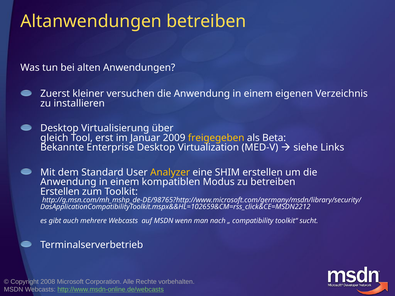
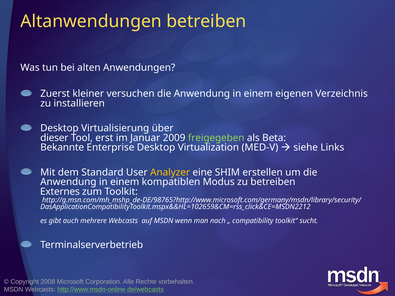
gleich: gleich -> dieser (54, 138)
freigegeben colour: yellow -> light green (216, 138)
Erstellen: Erstellen -> Externes (60, 192)
